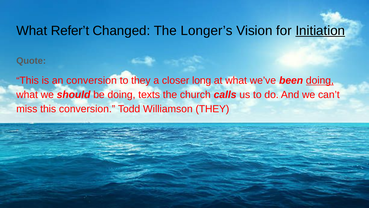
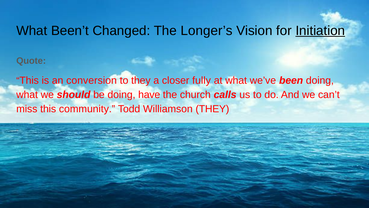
Refer’t: Refer’t -> Been’t (70, 31)
long: long -> fully (202, 80)
doing underline: present -> none (320, 80)
texts: texts -> have (149, 95)
this conversion: conversion -> community (87, 109)
